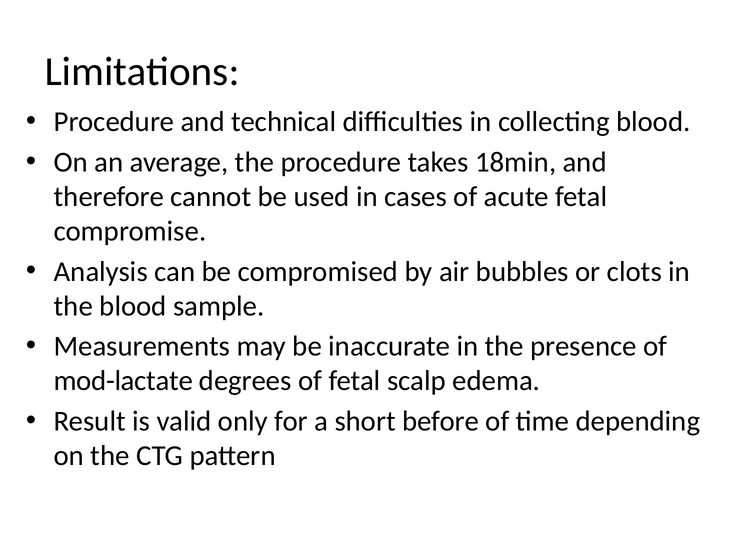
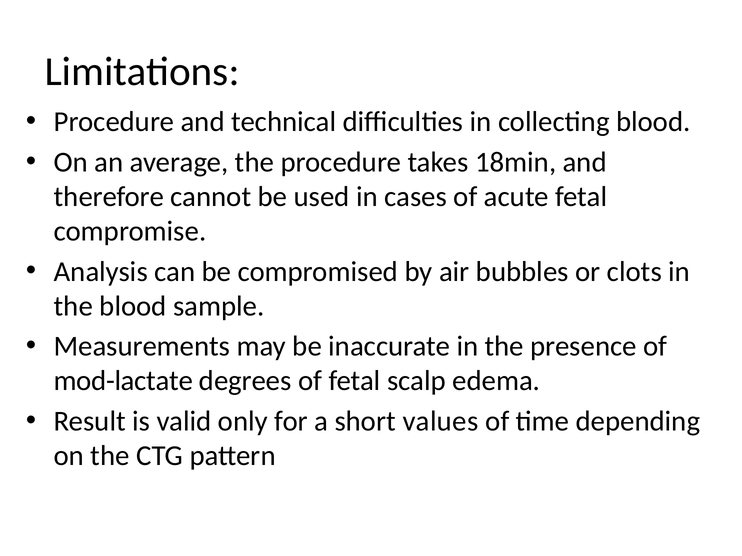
before: before -> values (440, 422)
